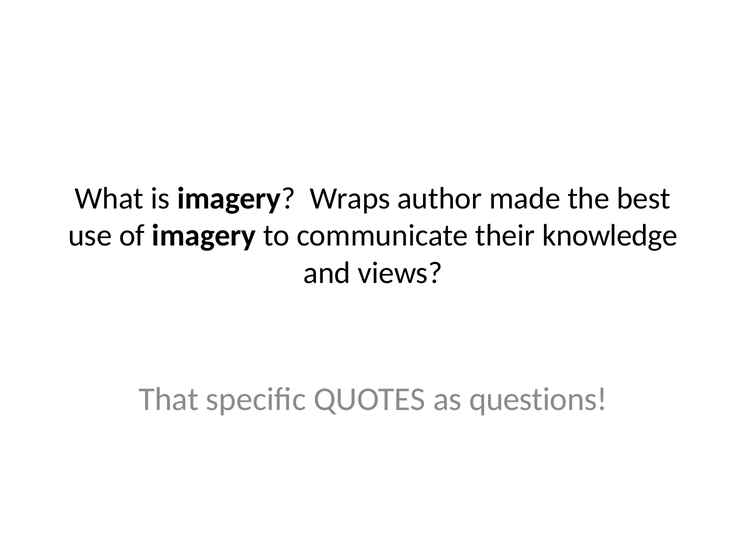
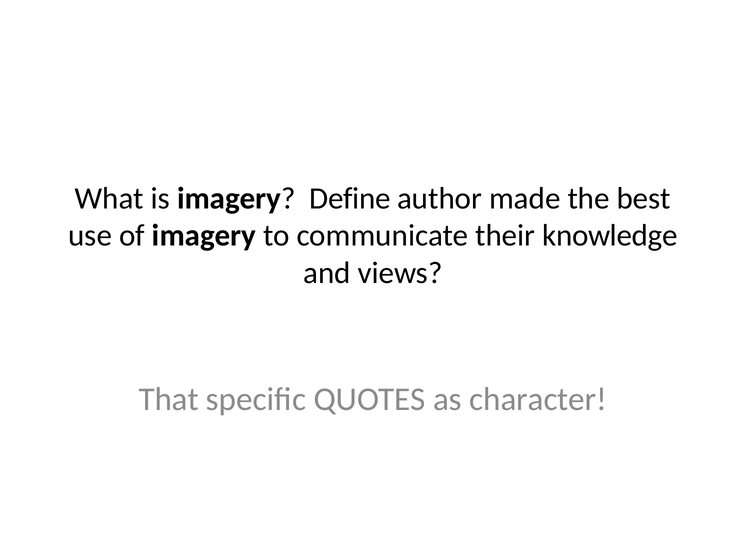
Wraps: Wraps -> Define (350, 199)
questions: questions -> character (538, 400)
